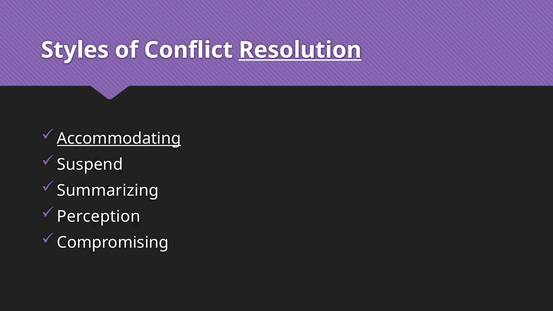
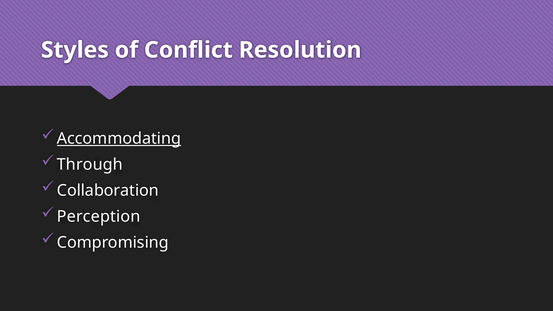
Resolution underline: present -> none (300, 50)
Suspend: Suspend -> Through (90, 165)
Summarizing: Summarizing -> Collaboration (108, 191)
